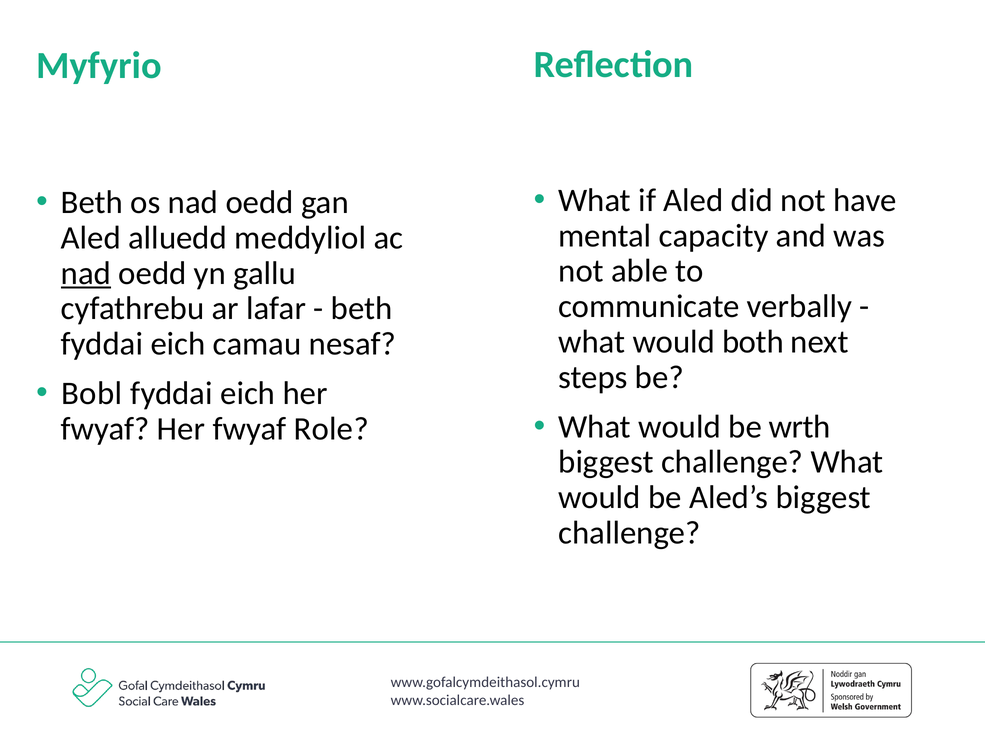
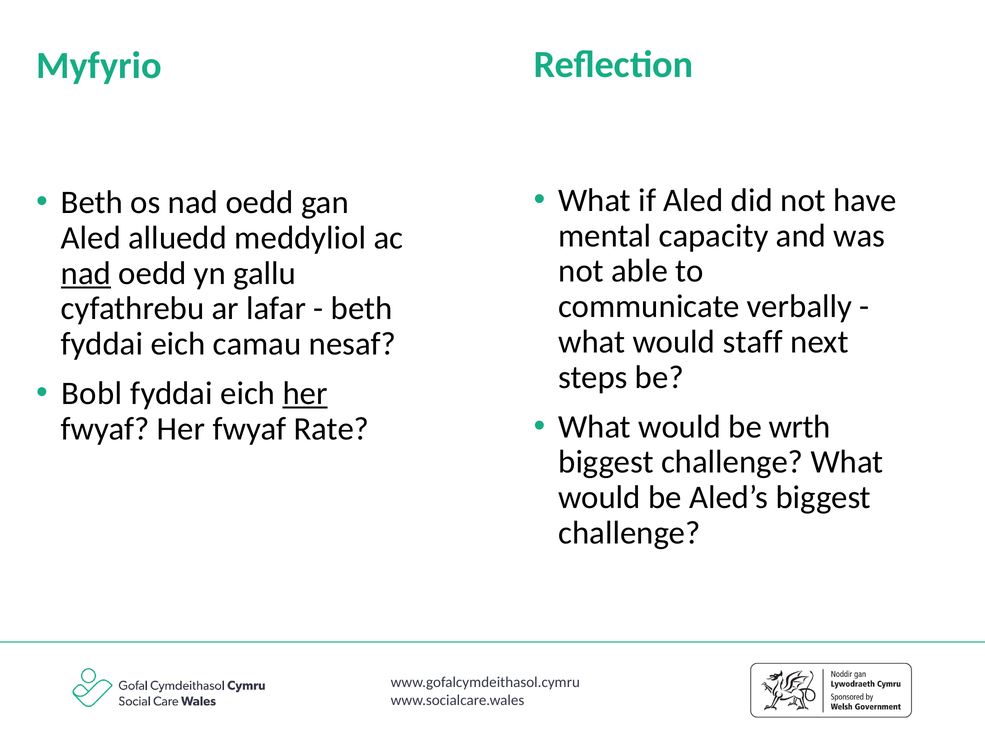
both: both -> staff (753, 342)
her underline: none -> present (305, 393)
Role: Role -> Rate (331, 429)
